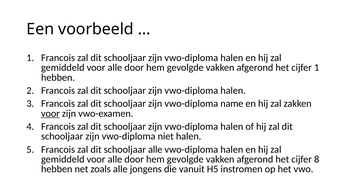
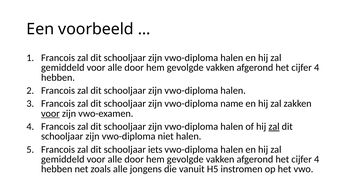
1: 1 -> 4 (317, 68)
zal underline: none -> present (274, 127)
schooljaar alle: alle -> iets (155, 150)
8: 8 -> 4 (317, 159)
